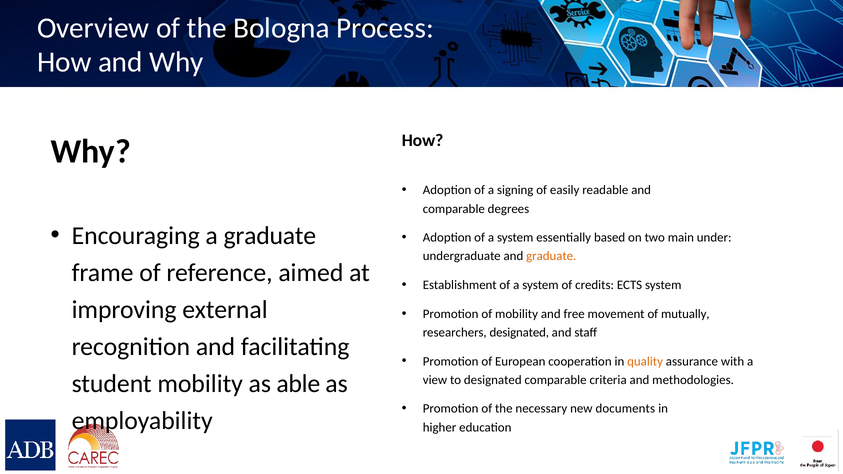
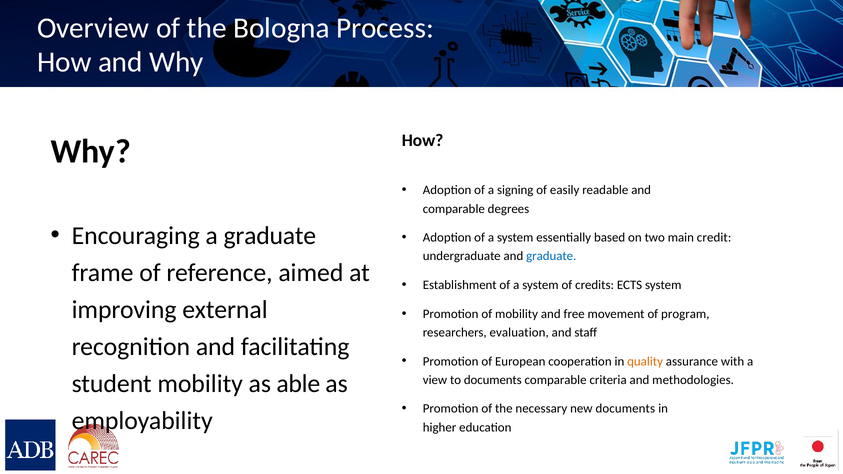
under: under -> credit (714, 238)
graduate colour: orange -> blue (551, 256)
mutually: mutually -> program (685, 314)
researchers designated: designated -> evaluation (519, 333)
to designated: designated -> documents (493, 380)
